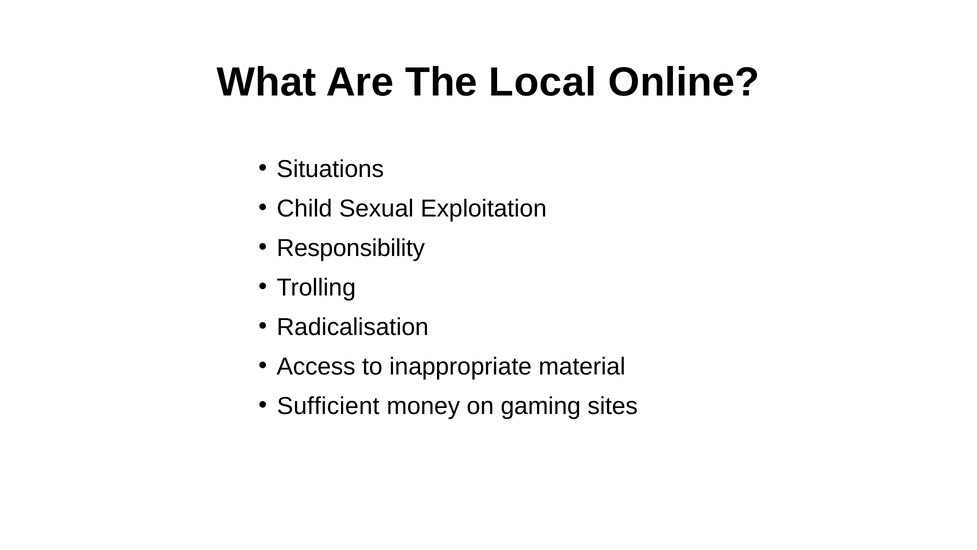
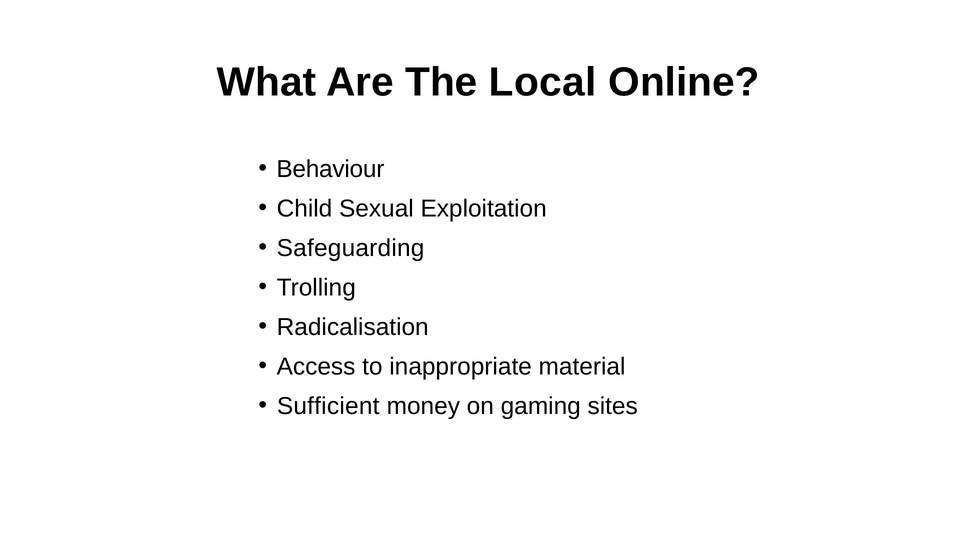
Situations: Situations -> Behaviour (330, 169)
Responsibility: Responsibility -> Safeguarding (351, 248)
